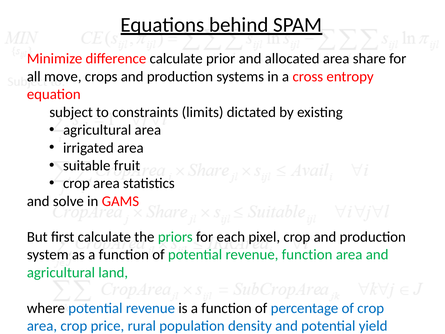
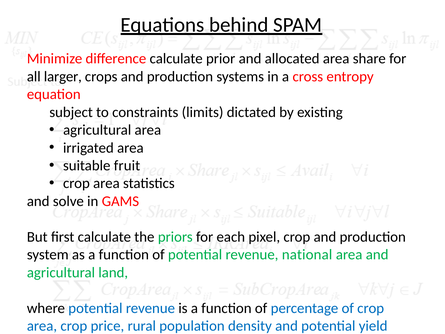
move: move -> larger (63, 76)
revenue function: function -> national (307, 254)
